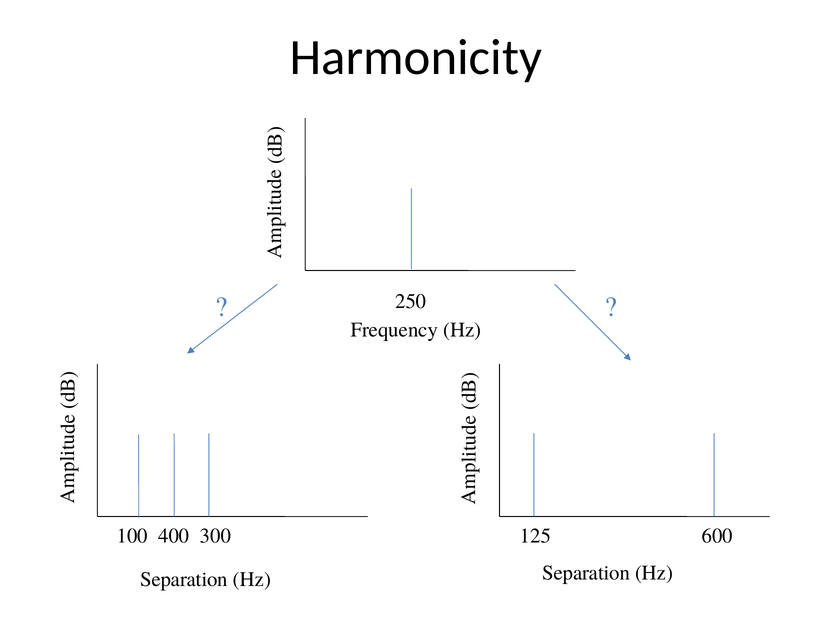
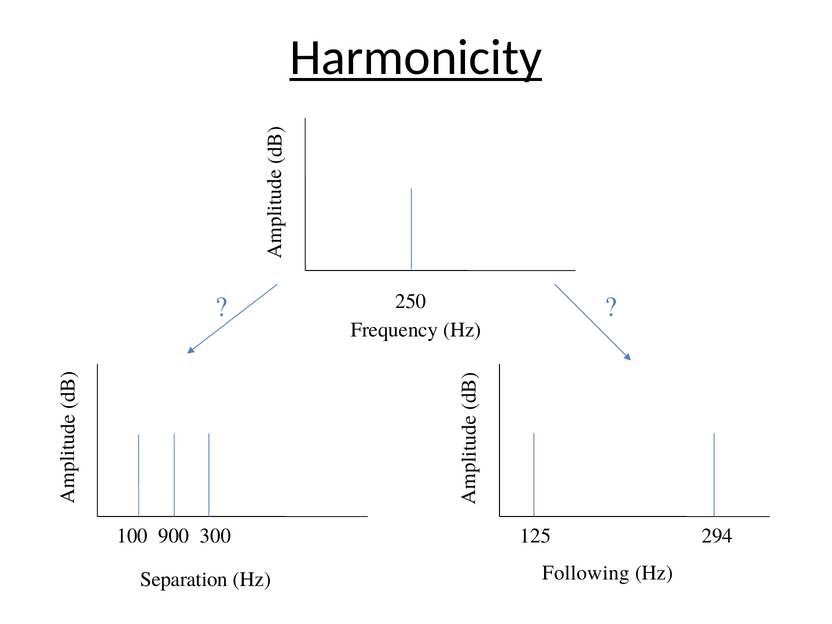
Harmonicity underline: none -> present (416, 57)
400: 400 -> 900 (174, 536)
600: 600 -> 294 (717, 536)
Separation: Separation -> Following (586, 573)
